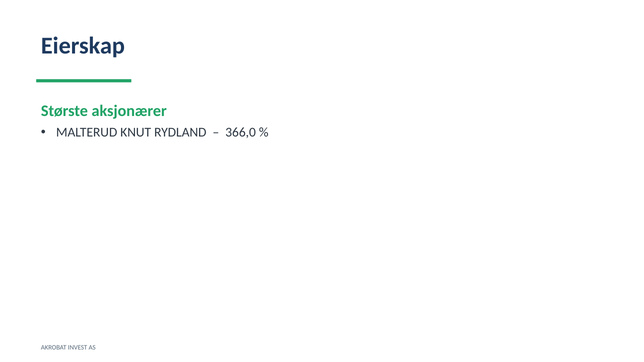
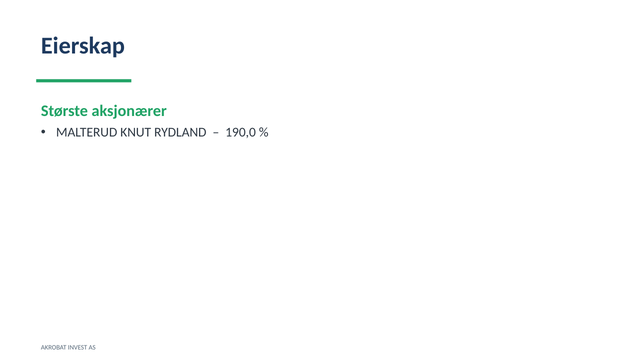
366,0: 366,0 -> 190,0 (241, 132)
